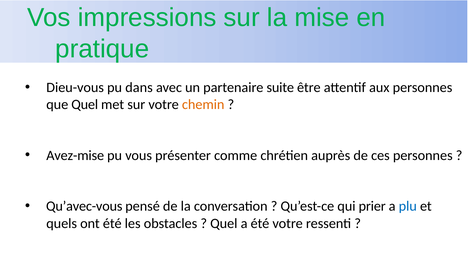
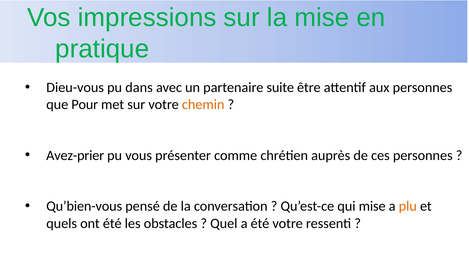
que Quel: Quel -> Pour (85, 104)
Avez-mise: Avez-mise -> Avez-prier (75, 155)
Qu’avec-vous: Qu’avec-vous -> Qu’bien-vous (84, 206)
qui prier: prier -> mise (372, 206)
plu colour: blue -> orange (408, 206)
